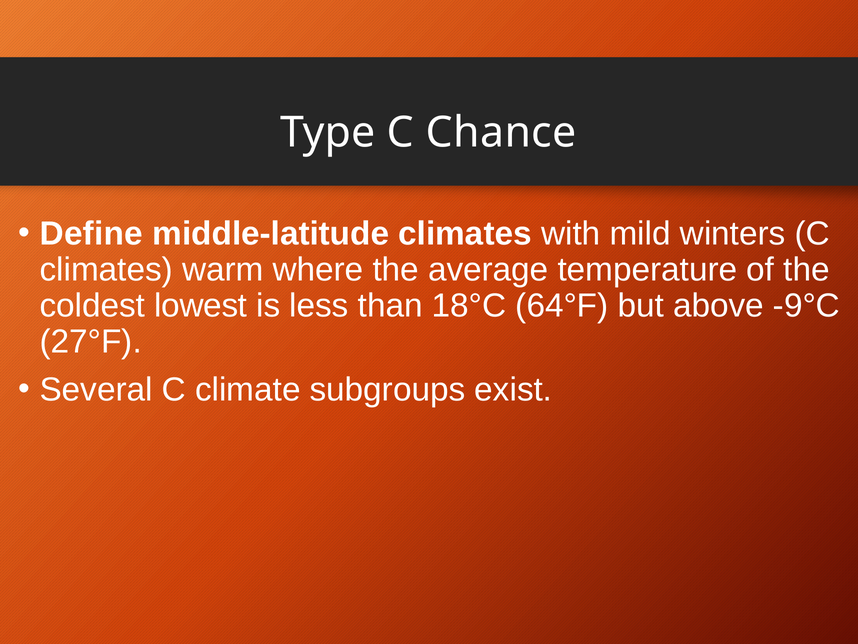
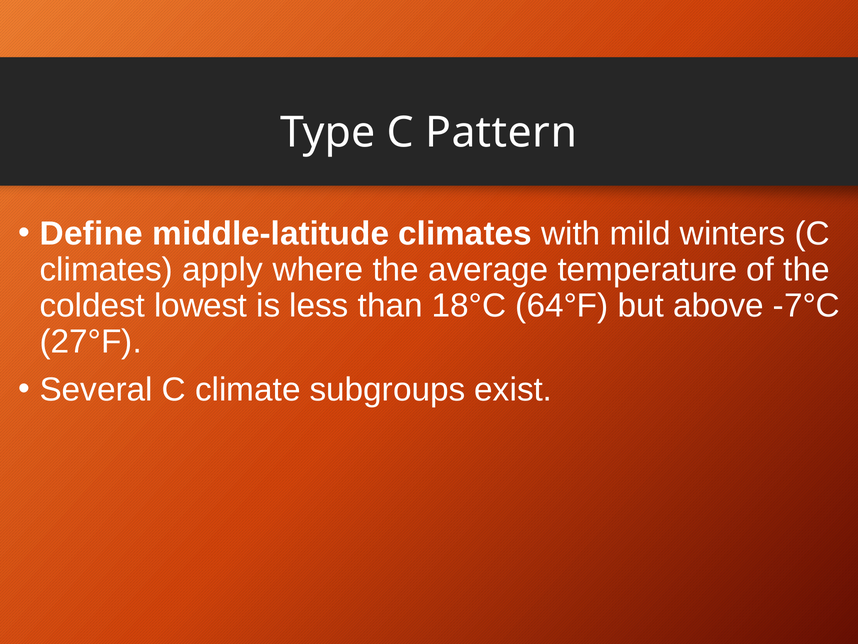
Chance: Chance -> Pattern (501, 133)
warm: warm -> apply (223, 269)
-9°C: -9°C -> -7°C (807, 305)
